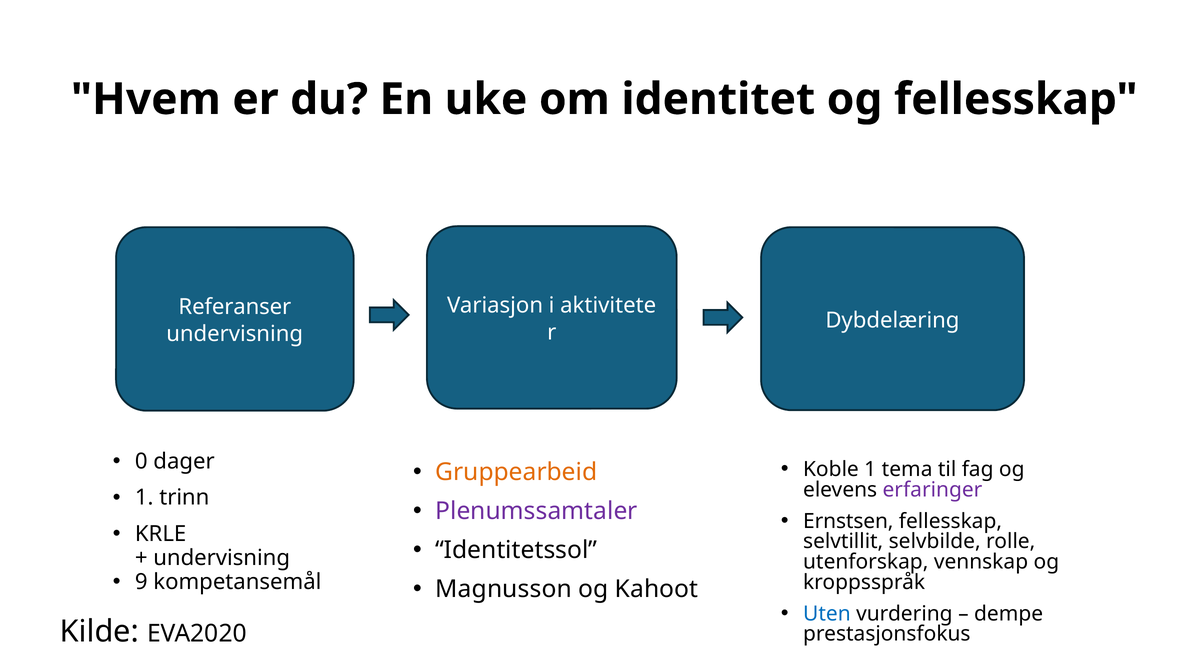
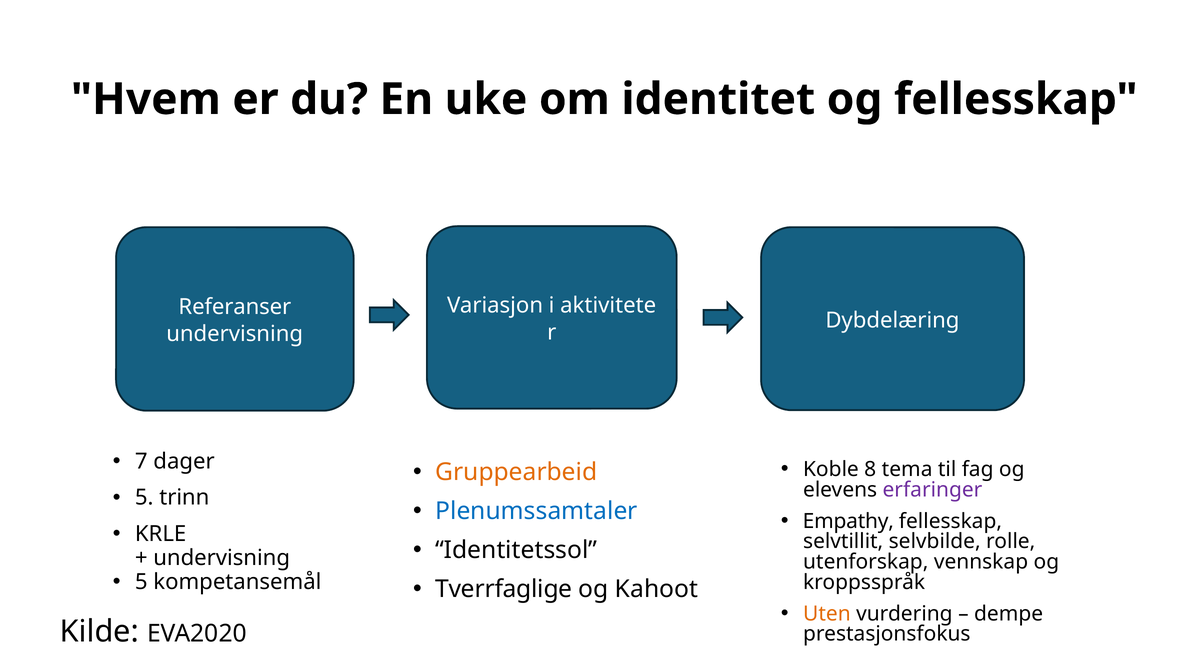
0: 0 -> 7 (141, 461)
Koble 1: 1 -> 8 (870, 469)
1: 1 -> 5 (144, 497)
Plenumssamtaler colour: purple -> blue (536, 511)
Ernstsen: Ernstsen -> Empathy (848, 521)
9: 9 -> 5 (141, 582)
Magnusson: Magnusson -> Tverrfaglige (504, 589)
Uten colour: blue -> orange (827, 614)
